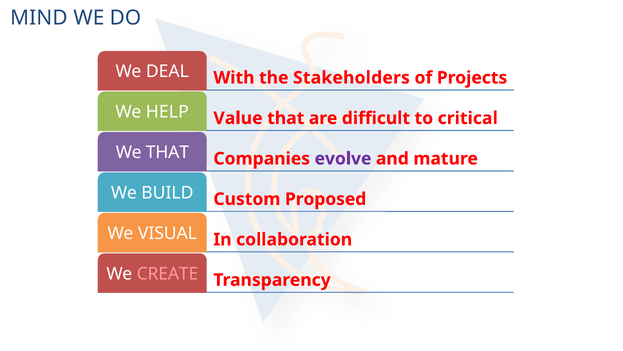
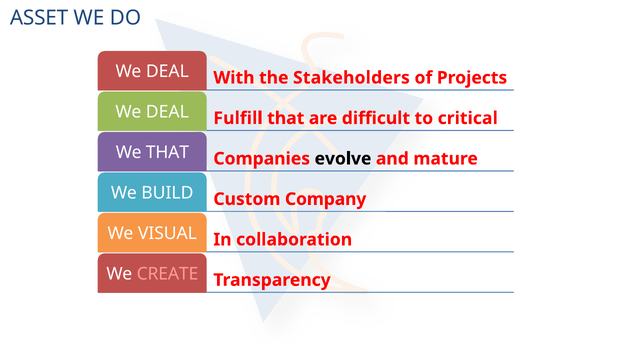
MIND: MIND -> ASSET (39, 18)
HELP: HELP -> DEAL (167, 112)
Value: Value -> Fulfill (238, 118)
evolve colour: purple -> black (343, 158)
Proposed: Proposed -> Company (326, 199)
